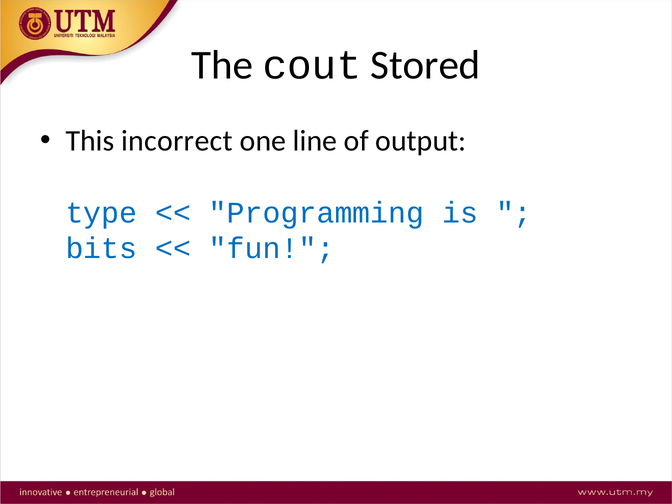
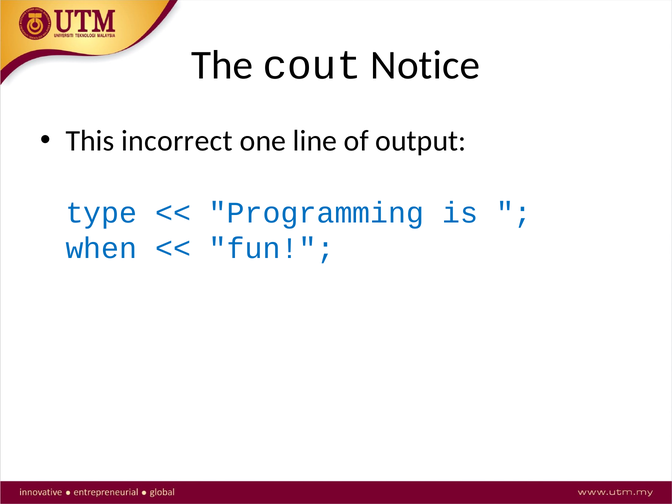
Stored: Stored -> Notice (425, 65)
bits: bits -> when (101, 249)
